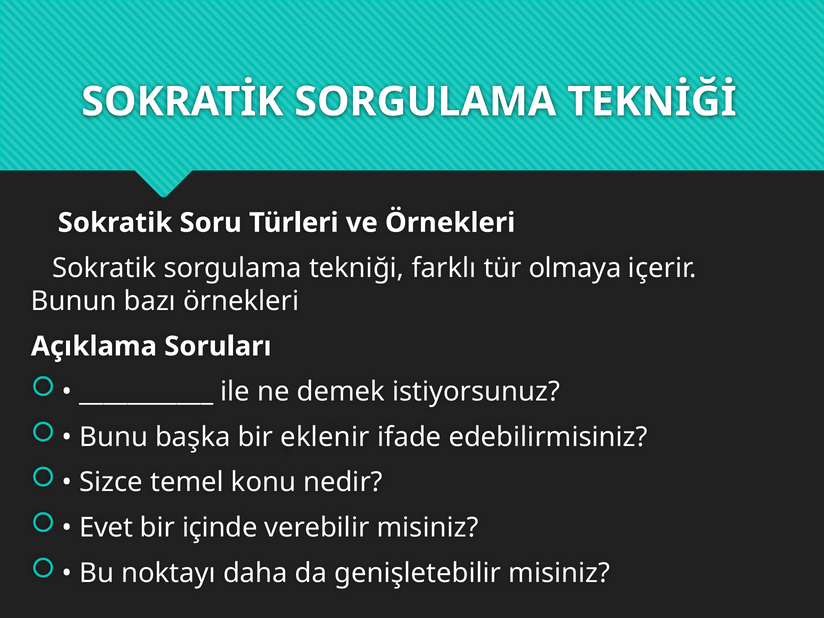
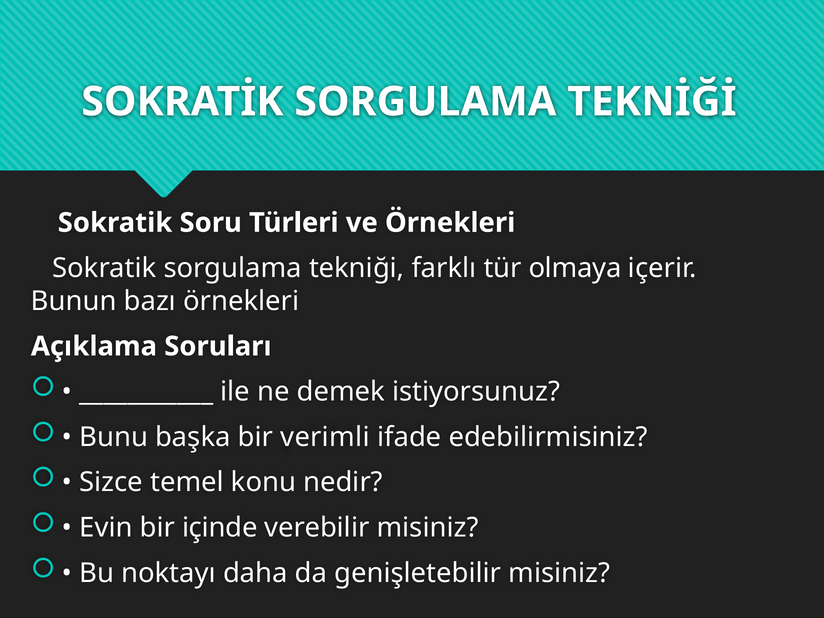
eklenir: eklenir -> verimli (325, 437)
Evet: Evet -> Evin (106, 528)
